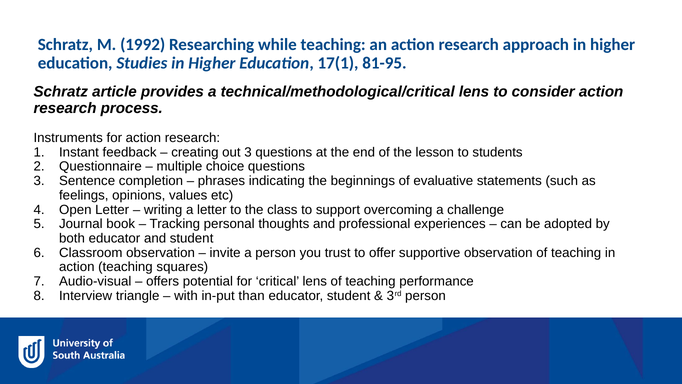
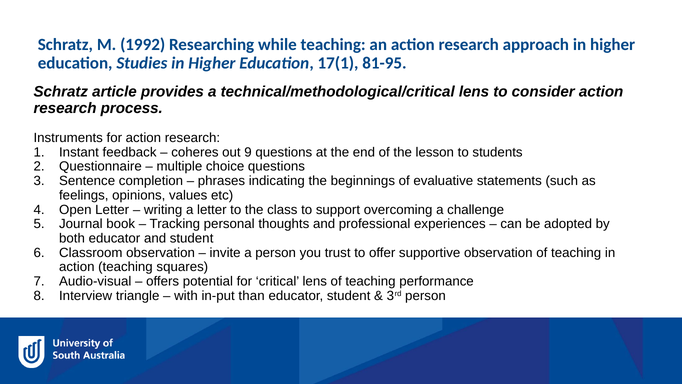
creating: creating -> coheres (195, 152)
out 3: 3 -> 9 (248, 152)
